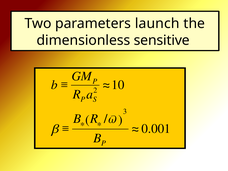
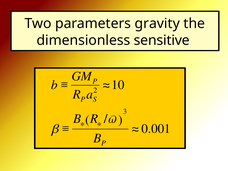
launch: launch -> gravity (157, 24)
